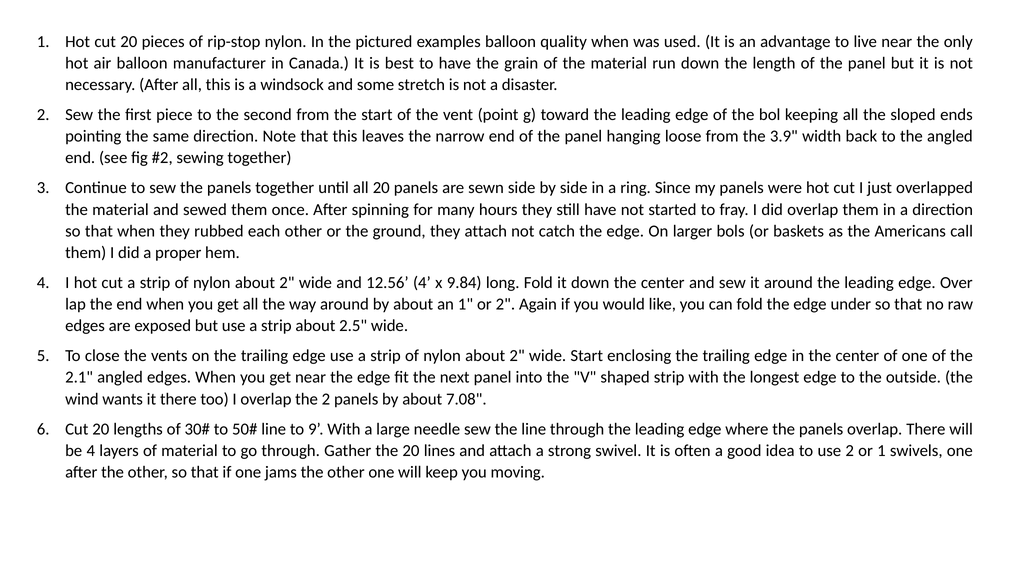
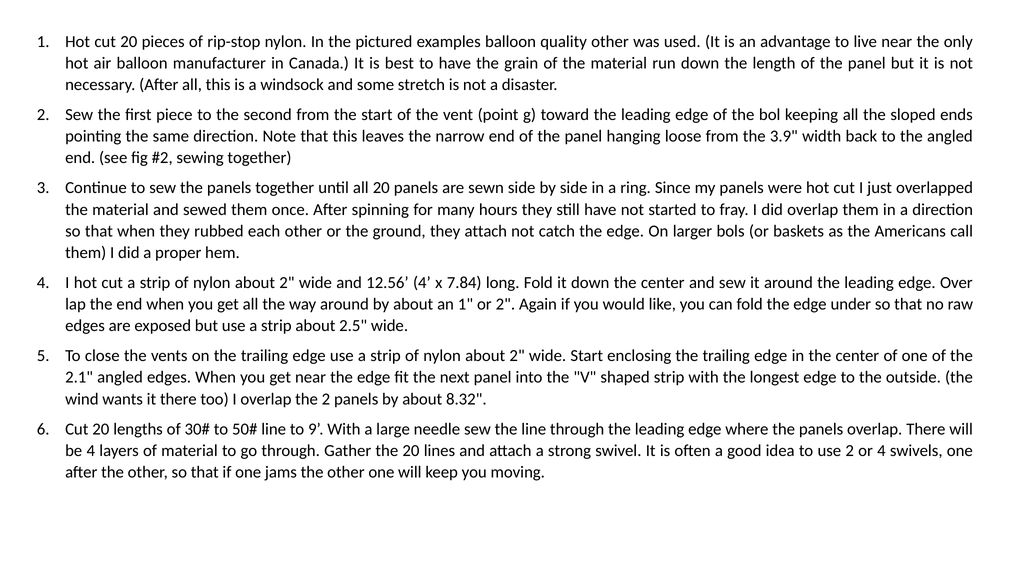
quality when: when -> other (610, 41)
9.84: 9.84 -> 7.84 (464, 282)
7.08: 7.08 -> 8.32 (466, 399)
or 1: 1 -> 4 (881, 450)
